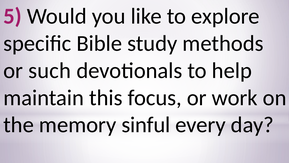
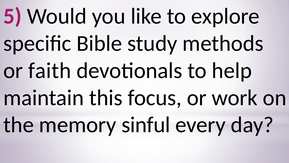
such: such -> faith (50, 70)
